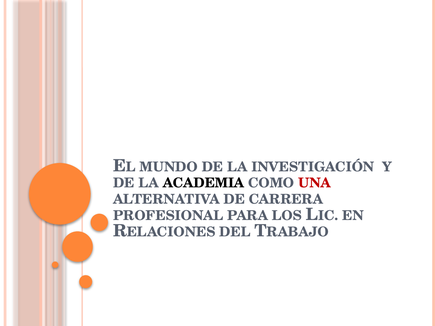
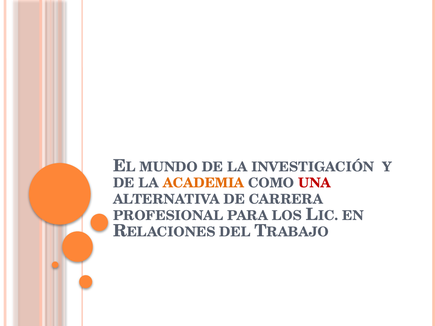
ACADEMIA colour: black -> orange (203, 183)
